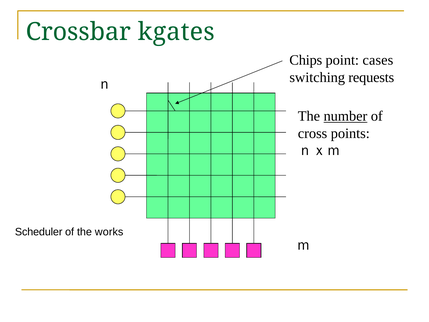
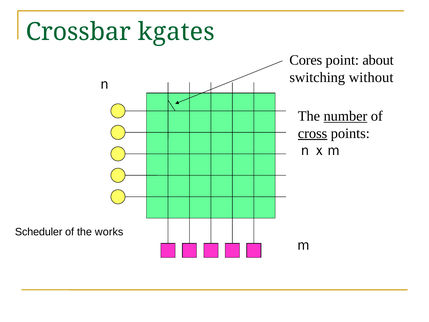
Chips: Chips -> Cores (306, 60)
cases: cases -> about (378, 60)
requests: requests -> without (371, 77)
cross underline: none -> present (313, 133)
